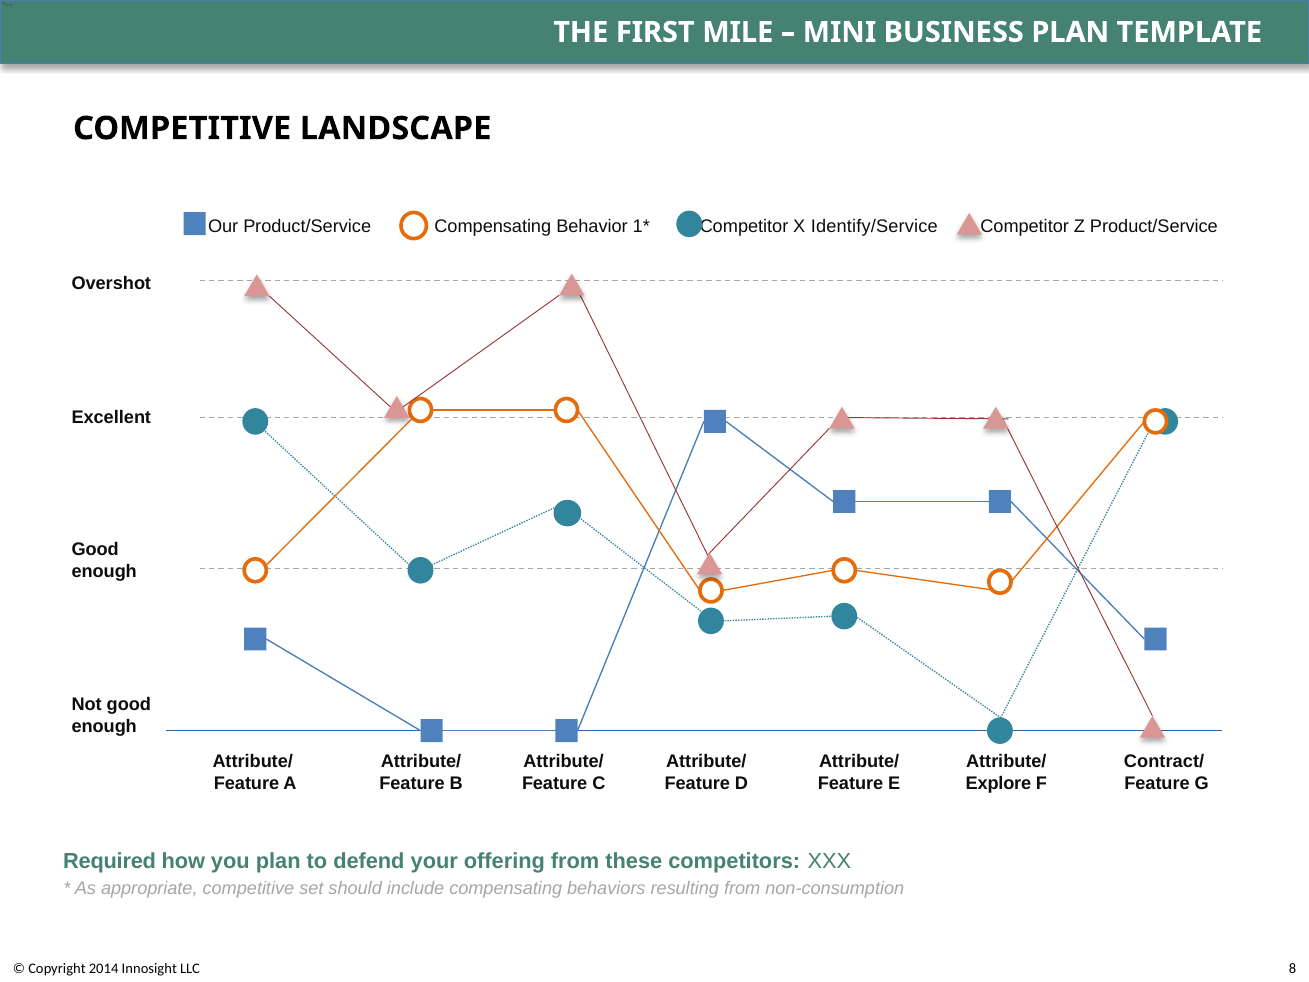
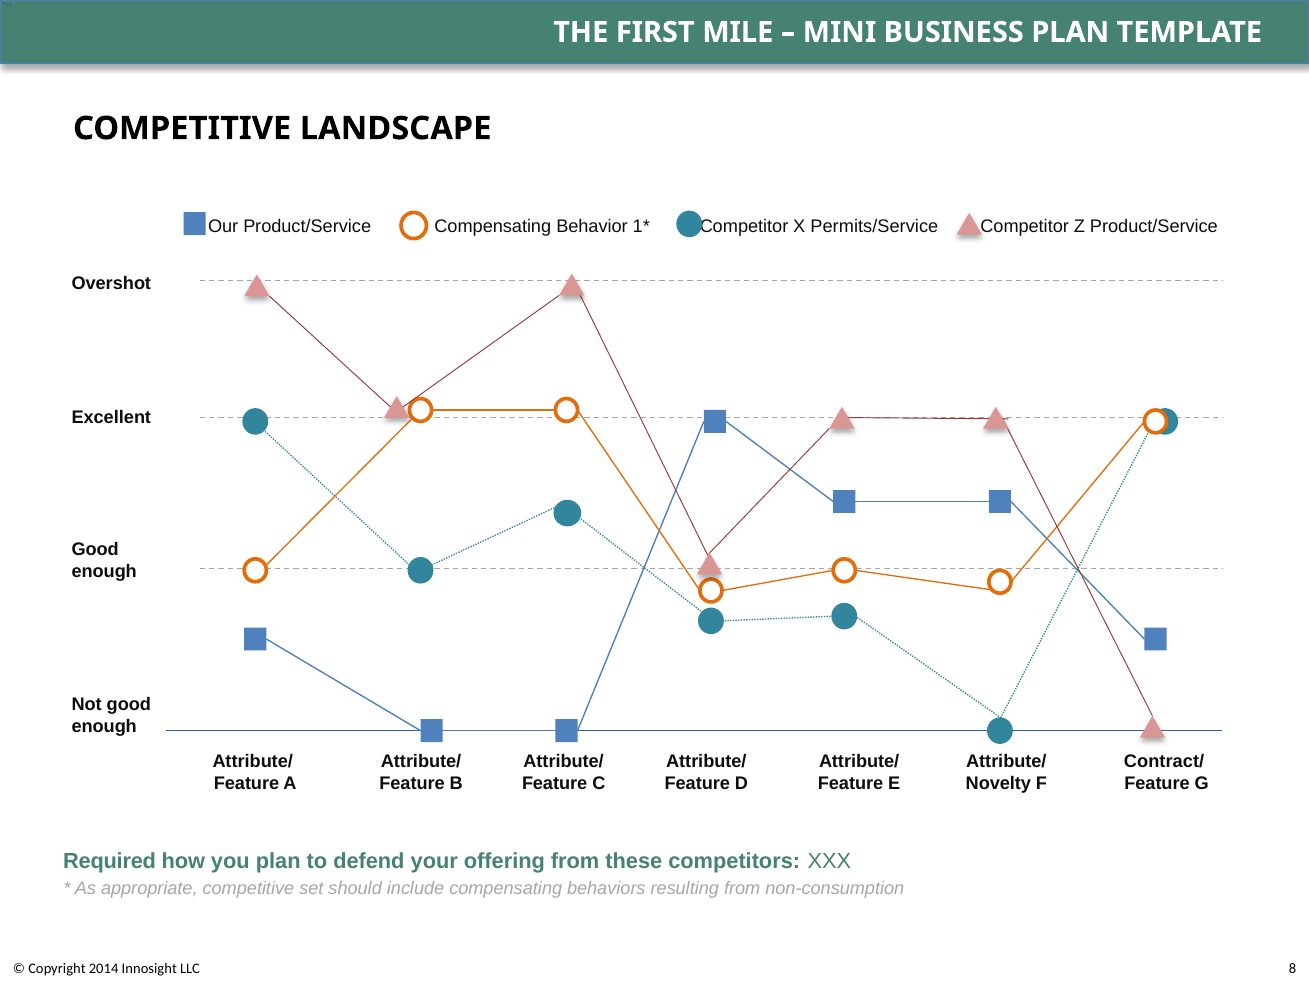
Identify/Service: Identify/Service -> Permits/Service (874, 227)
Explore: Explore -> Novelty (998, 783)
